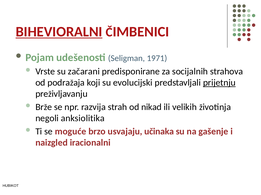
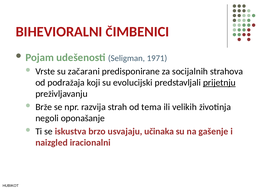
BIHEVIORALNI underline: present -> none (59, 32)
nikad: nikad -> tema (151, 107)
anksiolitika: anksiolitika -> oponašanje (83, 119)
moguće: moguće -> iskustva (71, 132)
